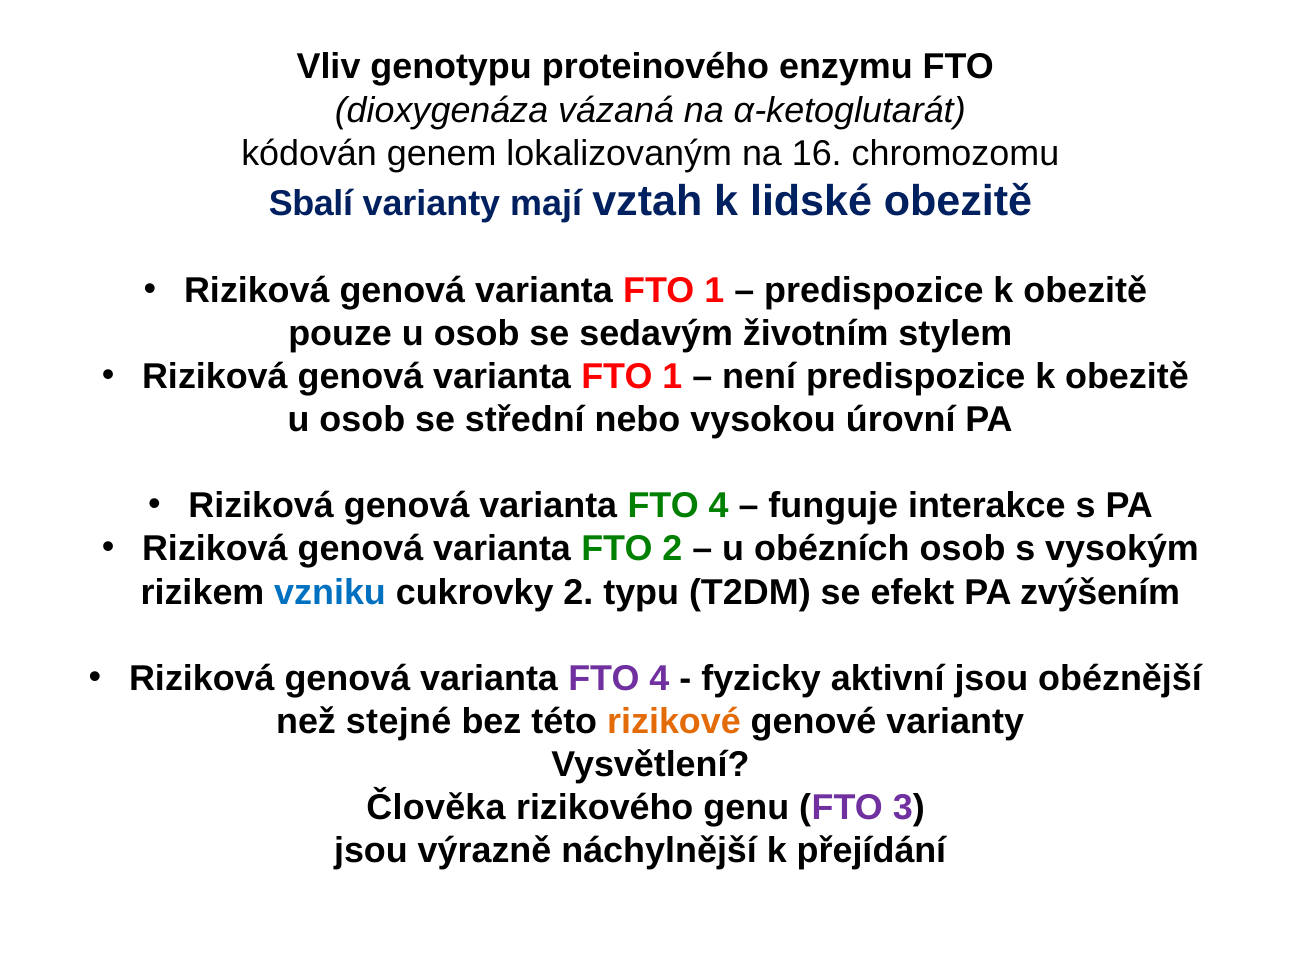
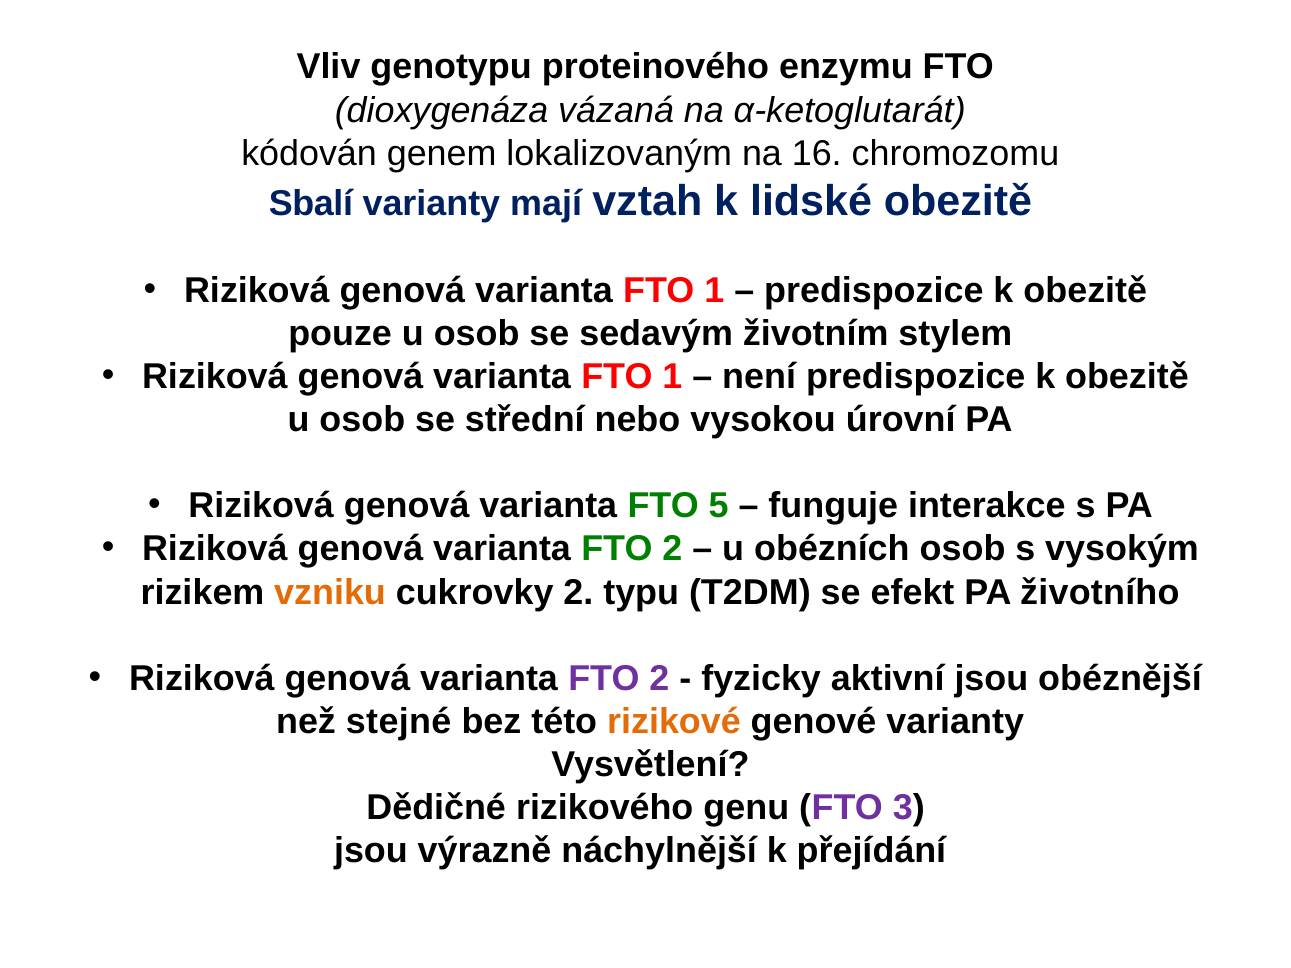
4: 4 -> 5 (719, 506)
vzniku colour: blue -> orange (330, 592)
zvýšením: zvýšením -> životního (1100, 592)
4: 4 -> 2 (659, 678)
Člověka: Člověka -> Dědičné (436, 808)
